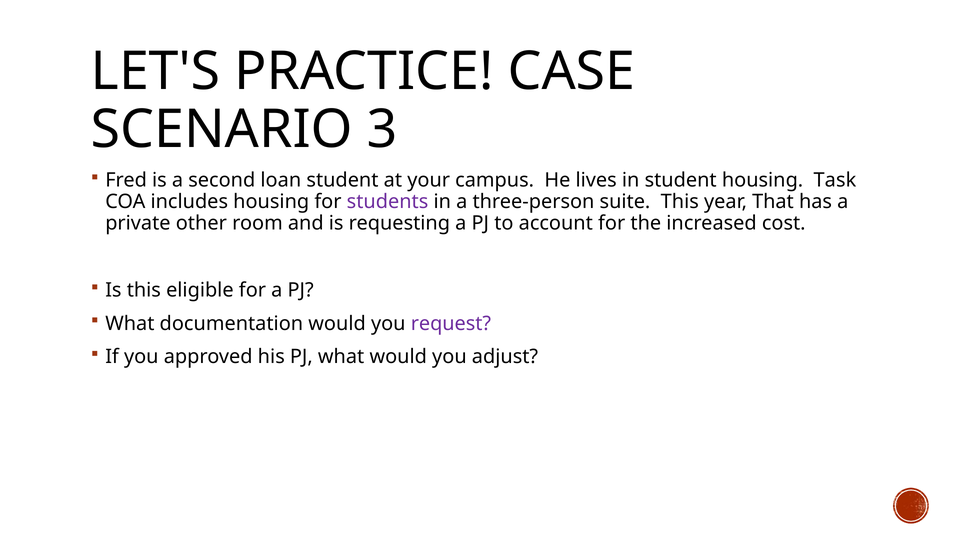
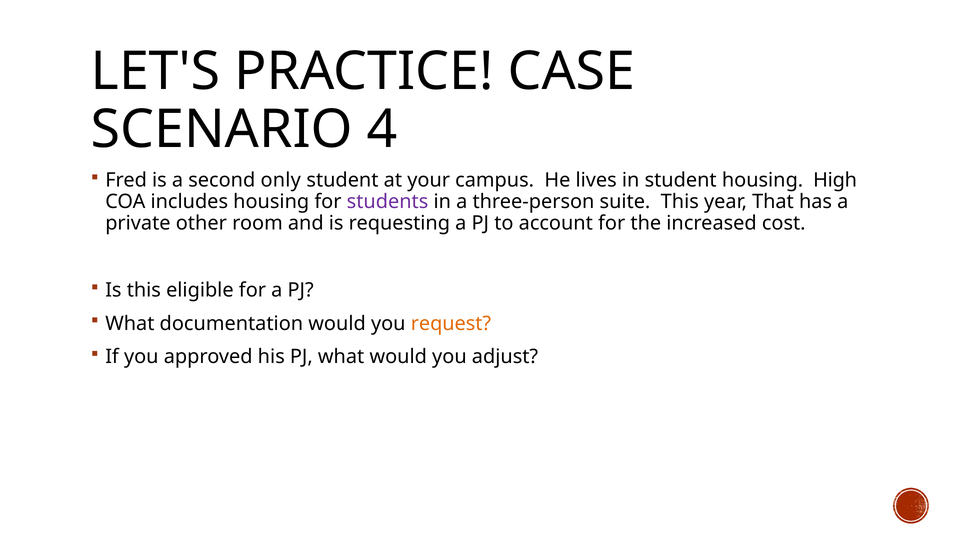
3: 3 -> 4 (382, 130)
loan: loan -> only (281, 180)
Task: Task -> High (835, 180)
request colour: purple -> orange (451, 324)
